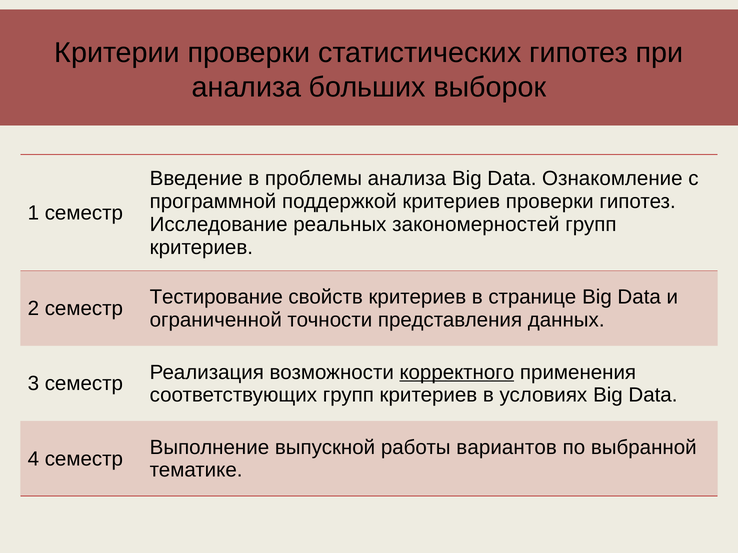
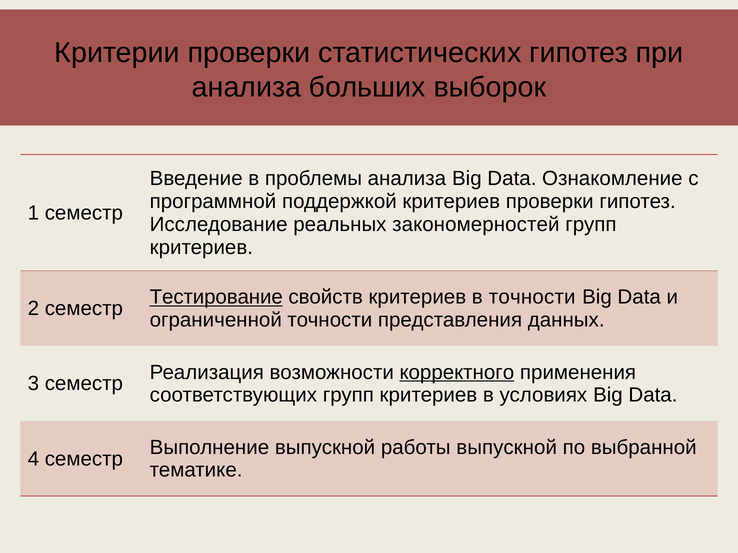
Тестирование underline: none -> present (216, 297)
в странице: странице -> точности (532, 297)
работы вариантов: вариантов -> выпускной (507, 448)
